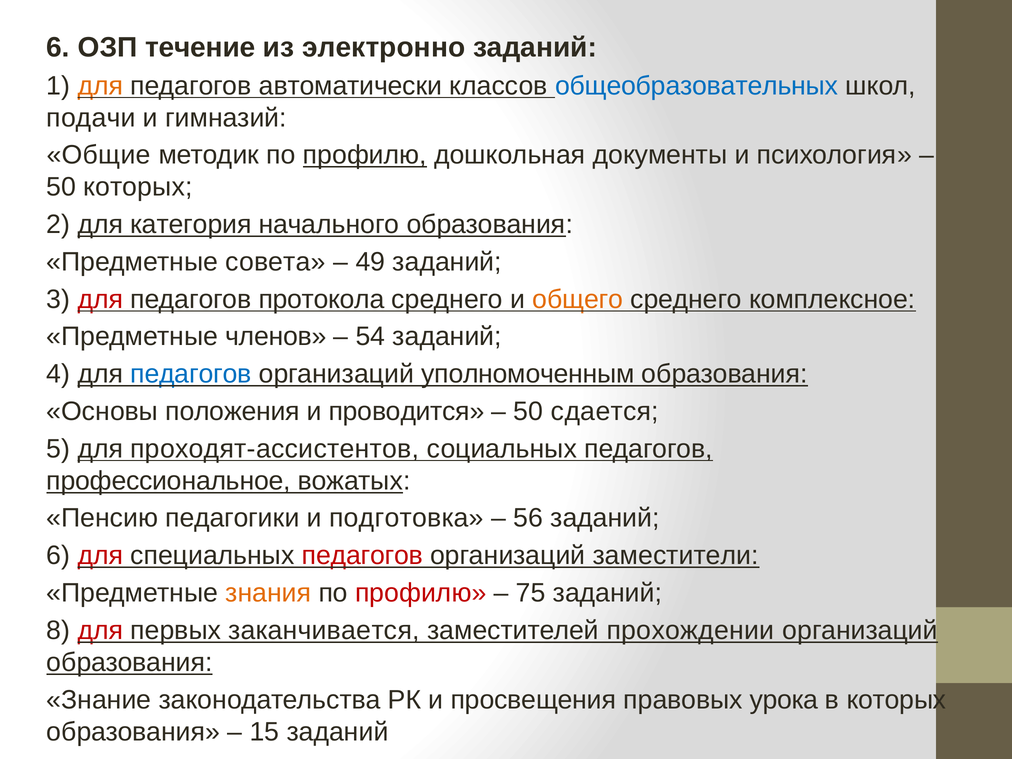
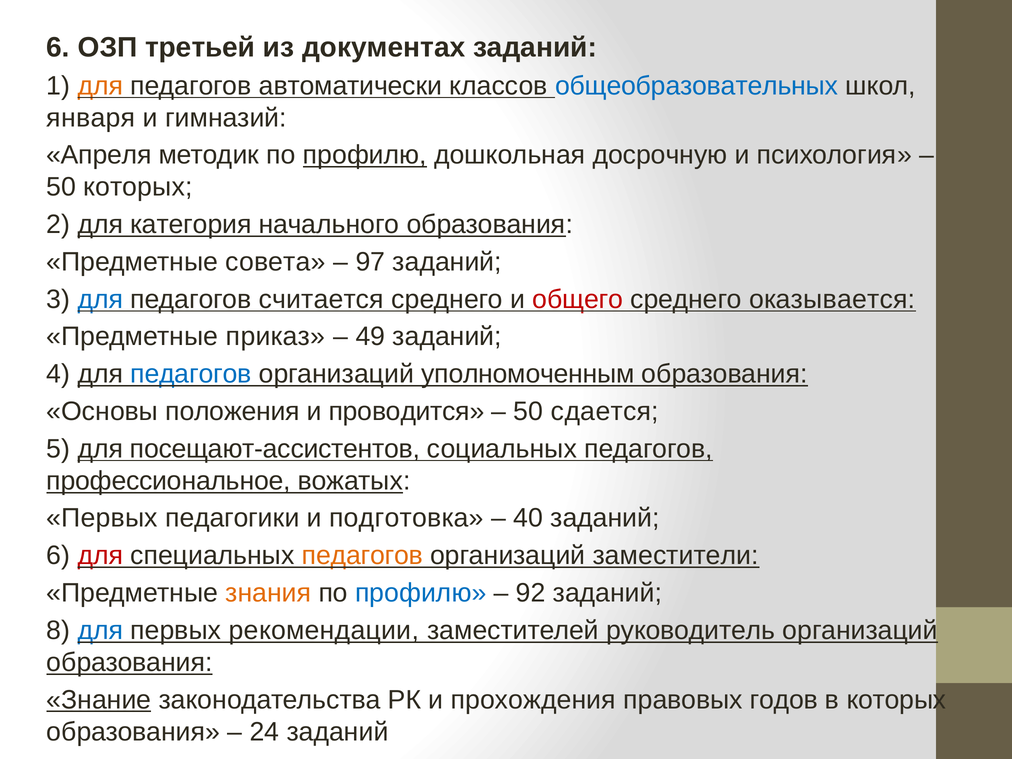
течение: течение -> третьей (200, 48)
электронно: электронно -> документах (384, 48)
подачи: подачи -> января (91, 118)
Общие: Общие -> Апреля (99, 155)
документы: документы -> досрочную (660, 155)
49: 49 -> 97 (370, 262)
для colour: red -> blue (100, 299)
протокола: протокола -> считается (321, 299)
общего colour: orange -> red (578, 299)
комплексное: комплексное -> оказывается (832, 299)
членов: членов -> приказ (276, 337)
54: 54 -> 49 (370, 337)
проходят-ассистентов: проходят-ассистентов -> посещают-ассистентов (275, 449)
Пенсию: Пенсию -> Первых (102, 518)
56: 56 -> 40 (528, 518)
педагогов colour: red -> orange (362, 556)
профилю colour: red -> blue (421, 593)
75: 75 -> 92 (531, 593)
для colour: red -> blue (100, 630)
заканчивается: заканчивается -> рекомендации (324, 630)
прохождении: прохождении -> руководитель (691, 630)
Знание underline: none -> present (99, 700)
просвещения: просвещения -> прохождения (533, 700)
урока: урока -> годов (784, 700)
15: 15 -> 24 (264, 732)
